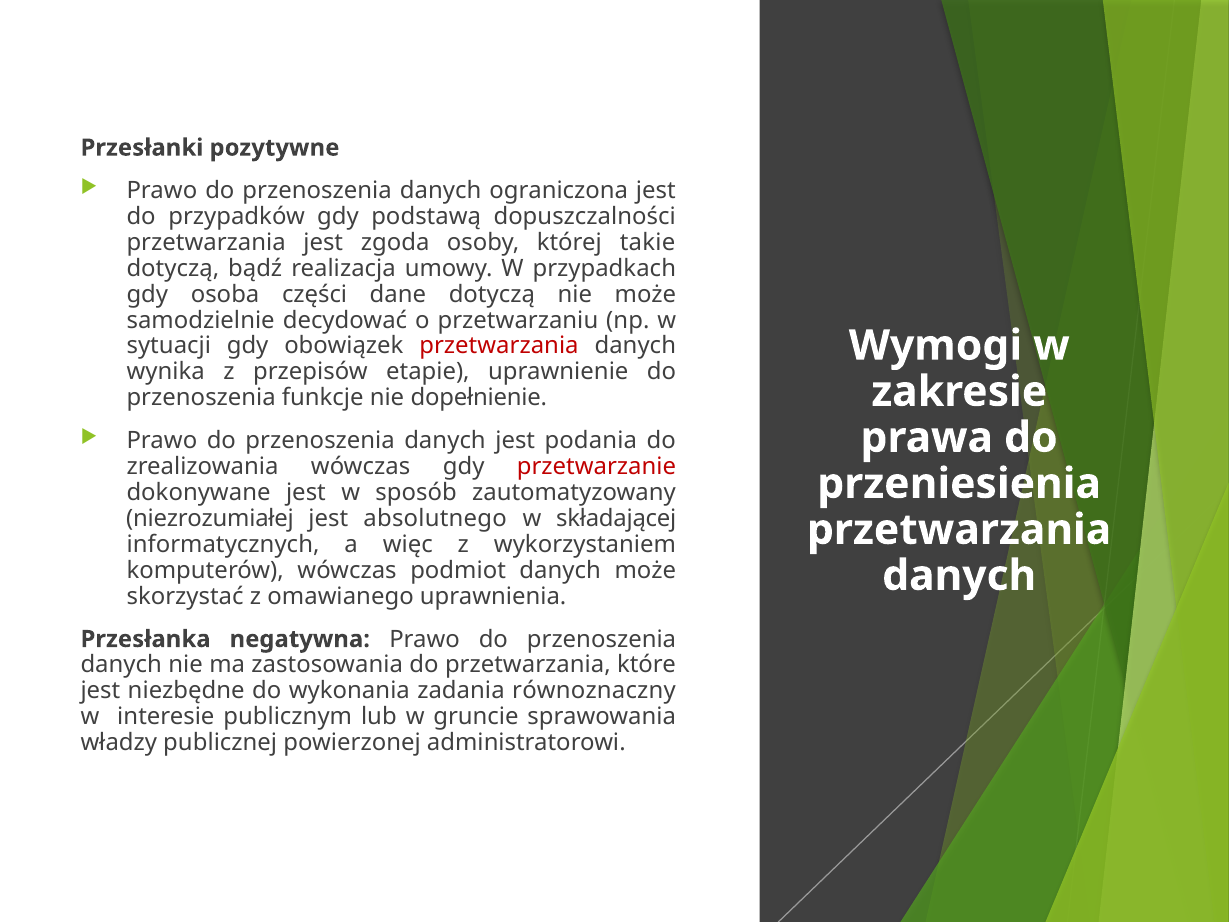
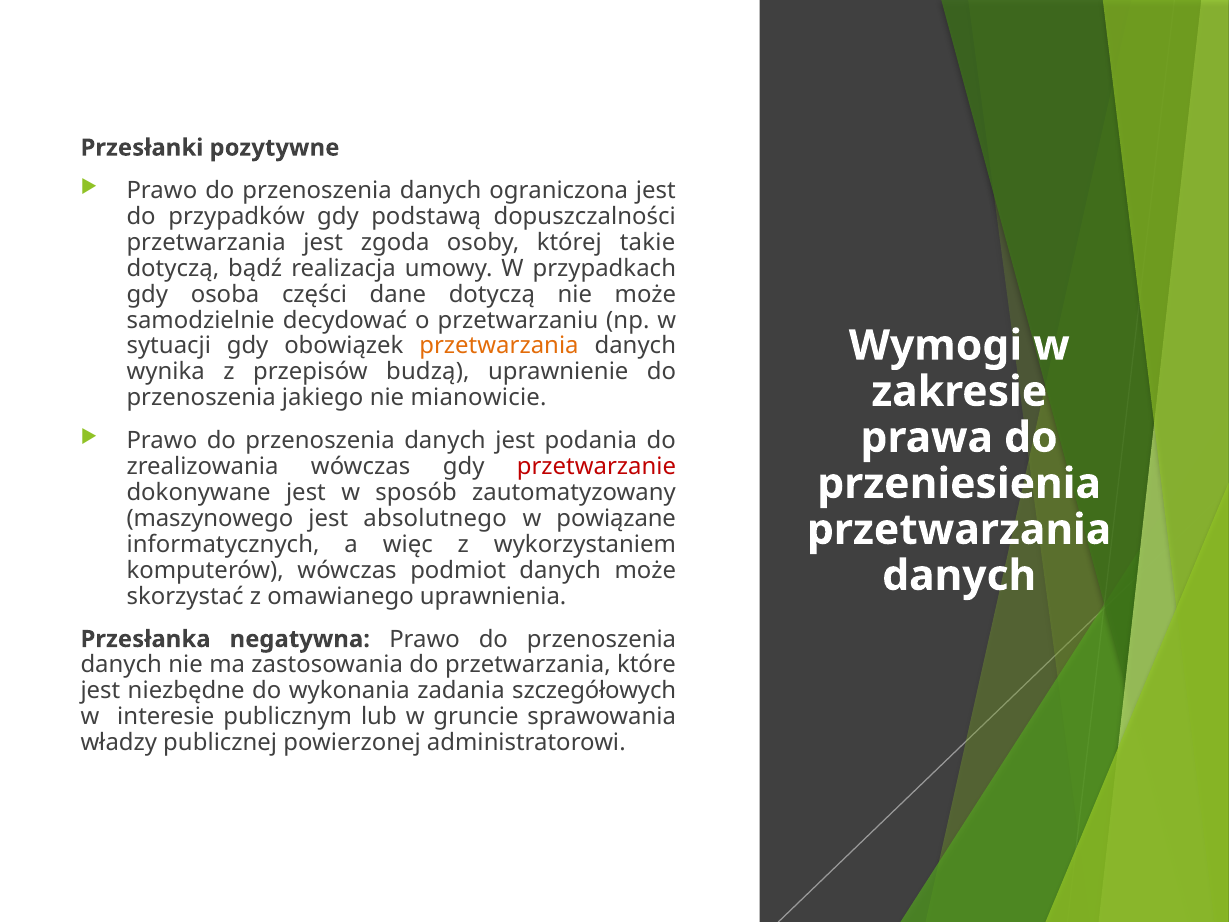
przetwarzania colour: red -> orange (499, 346)
etapie: etapie -> budzą (428, 372)
funkcje: funkcje -> jakiego (323, 398)
dopełnienie: dopełnienie -> mianowicie (479, 398)
niezrozumiałej: niezrozumiałej -> maszynowego (210, 518)
składającej: składającej -> powiązane (616, 518)
równoznaczny: równoznaczny -> szczegółowych (594, 691)
